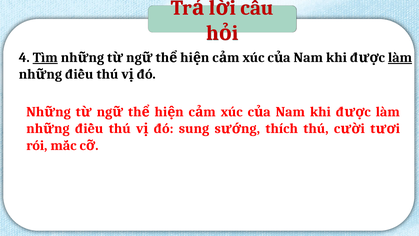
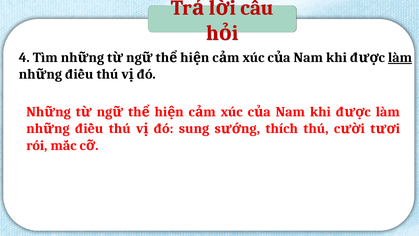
Tìm underline: present -> none (45, 57)
